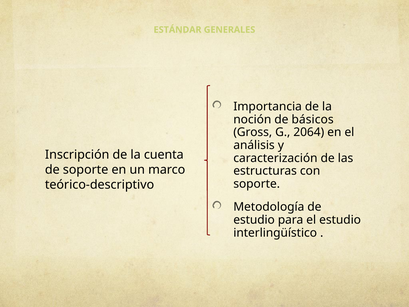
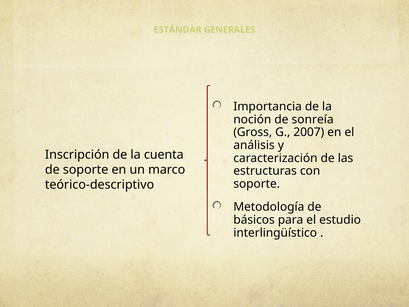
básicos: básicos -> sonreía (313, 119)
2064: 2064 -> 2007 (309, 132)
estudio: estudio -> básicos (254, 220)
